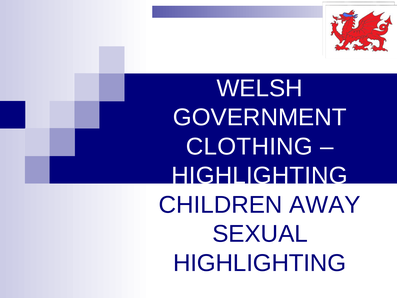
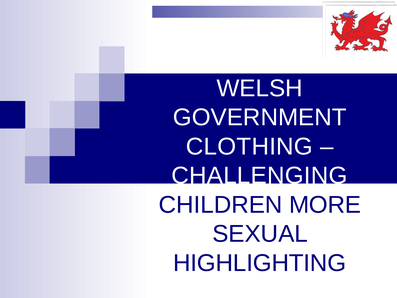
HIGHLIGHTING: HIGHLIGHTING -> CHALLENGING (259, 176)
AWAY: AWAY -> MORE (325, 205)
